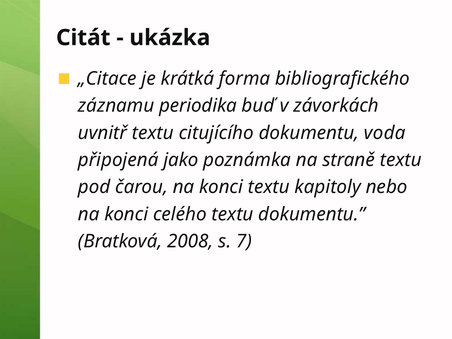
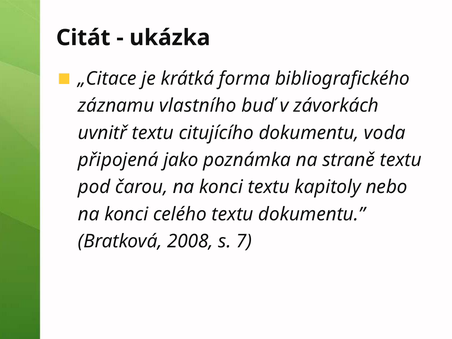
periodika: periodika -> vlastního (198, 106)
